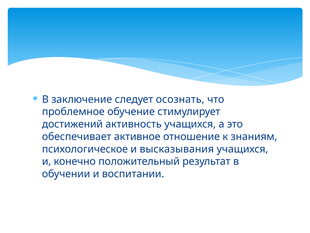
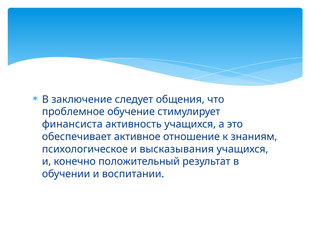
осознать: осознать -> общения (180, 99)
достижений: достижений -> финансиста (72, 124)
